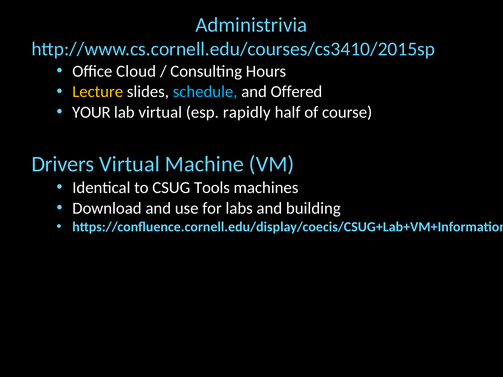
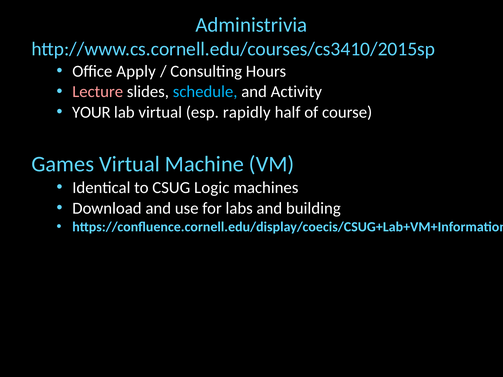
Cloud: Cloud -> Apply (136, 71)
Lecture colour: yellow -> pink (98, 92)
Offered: Offered -> Activity (296, 92)
Drivers: Drivers -> Games (63, 164)
Tools: Tools -> Logic (212, 188)
